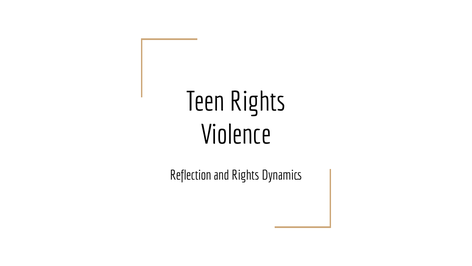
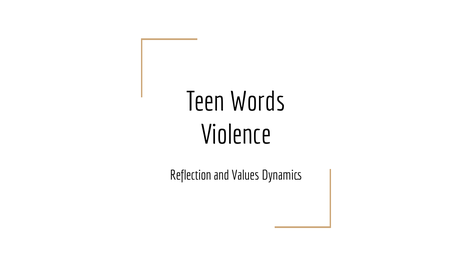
Teen Rights: Rights -> Words (258, 102)
and Rights: Rights -> Values (245, 175)
